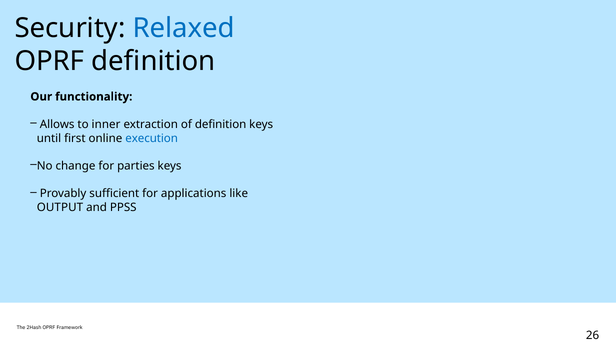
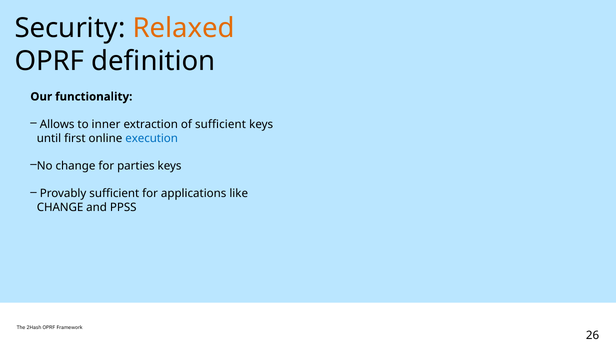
Relaxed colour: blue -> orange (184, 28)
of definition: definition -> sufficient (221, 125)
OUTPUT: OUTPUT -> CHANGE (60, 208)
